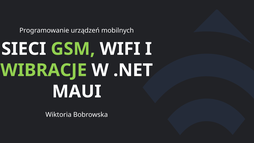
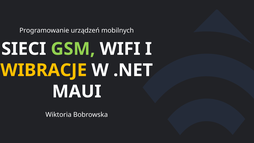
WIBRACJE colour: light green -> yellow (44, 70)
